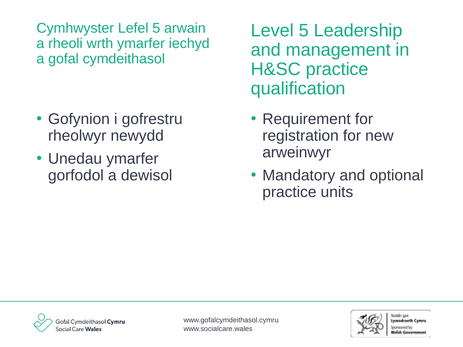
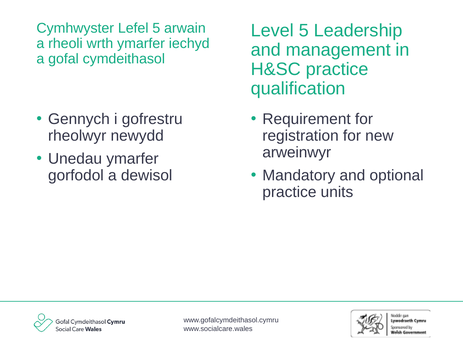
Gofynion: Gofynion -> Gennych (79, 119)
